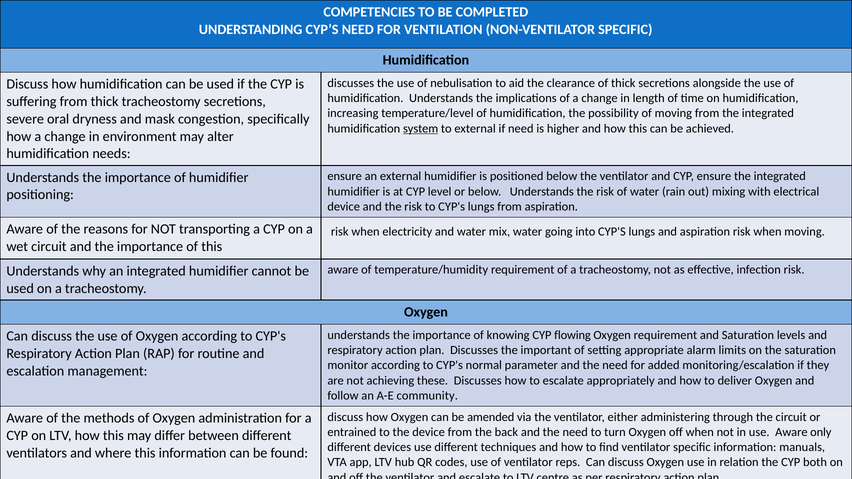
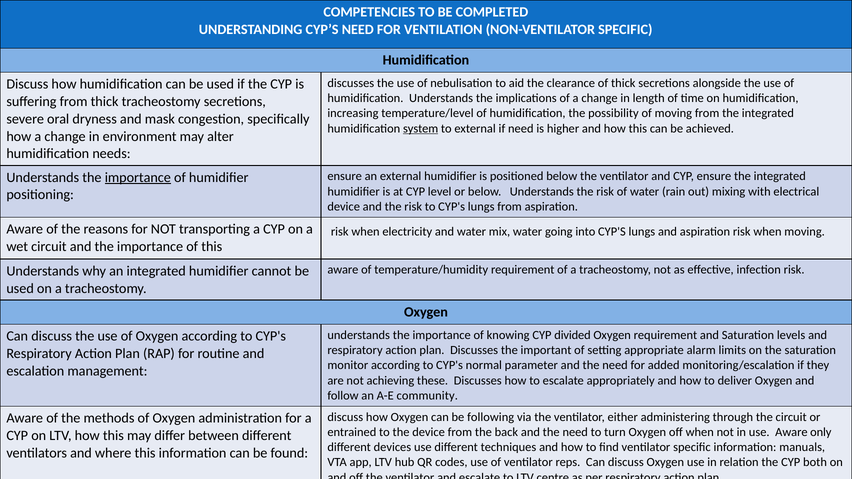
importance underline: none -> present (138, 178)
flowing: flowing -> divided (573, 335)
amended: amended -> following (491, 417)
